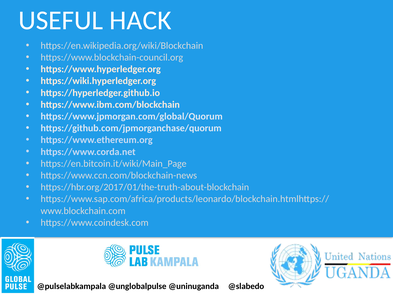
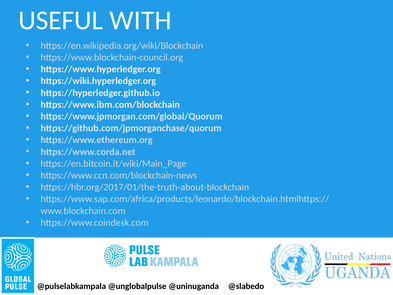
HACK: HACK -> WITH (140, 20)
